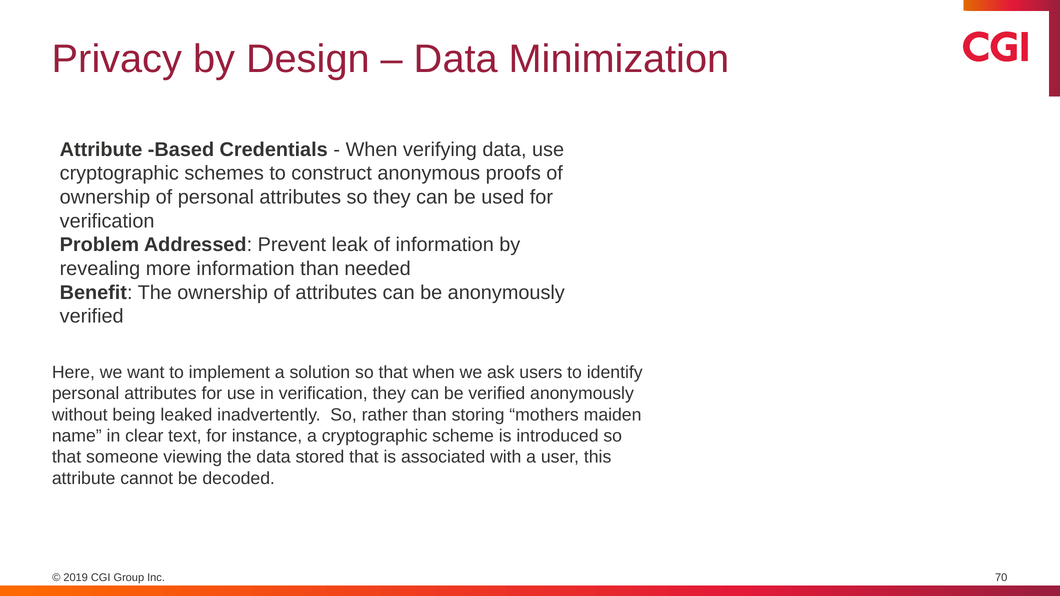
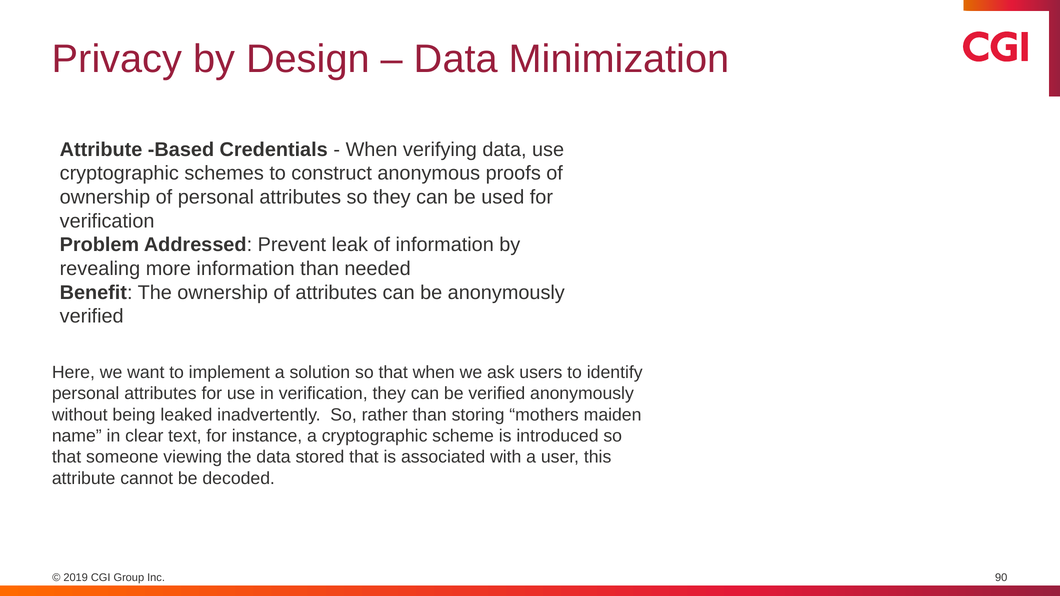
70: 70 -> 90 (1001, 578)
